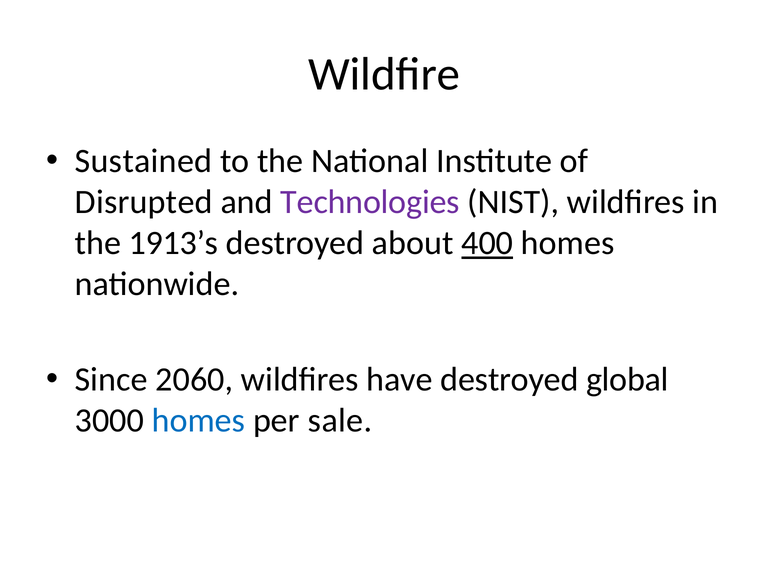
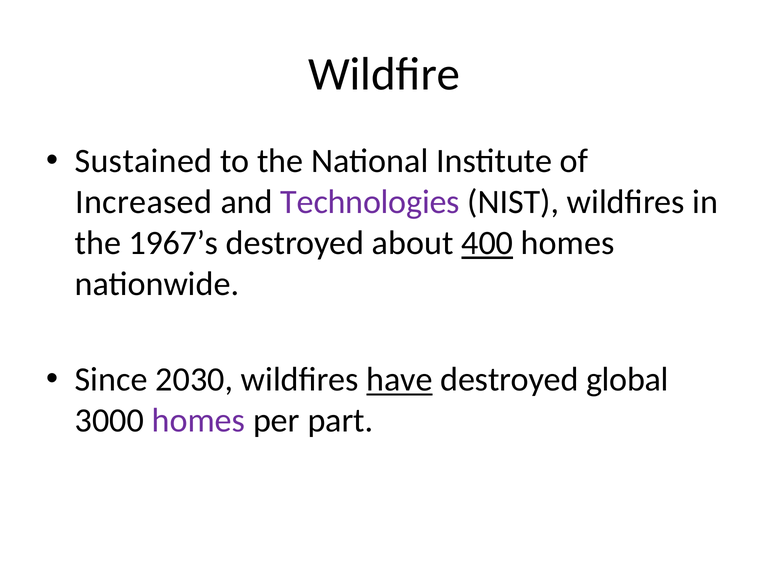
Disrupted: Disrupted -> Increased (144, 202)
1913’s: 1913’s -> 1967’s (174, 243)
2060: 2060 -> 2030 (194, 380)
have underline: none -> present (399, 380)
homes colour: blue -> purple (199, 421)
sale: sale -> part (340, 421)
